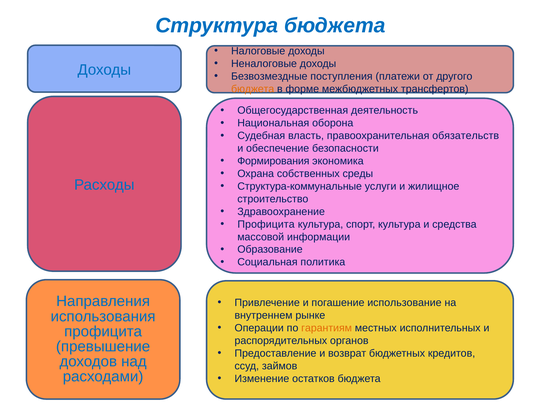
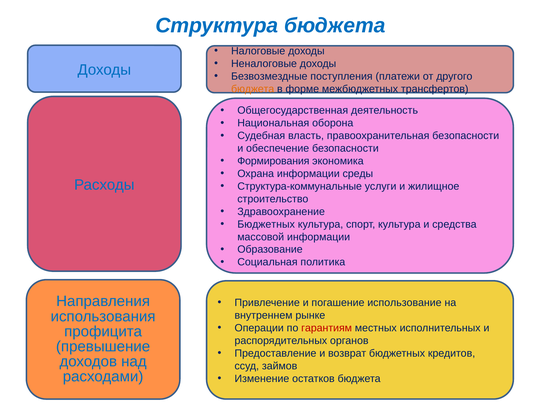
правоохранительная обязательств: обязательств -> безопасности (466, 136)
Охрана собственных: собственных -> информации (308, 174)
Профицита: Профицита -> Бюджетных (266, 224)
гарантиям colour: orange -> red (327, 328)
